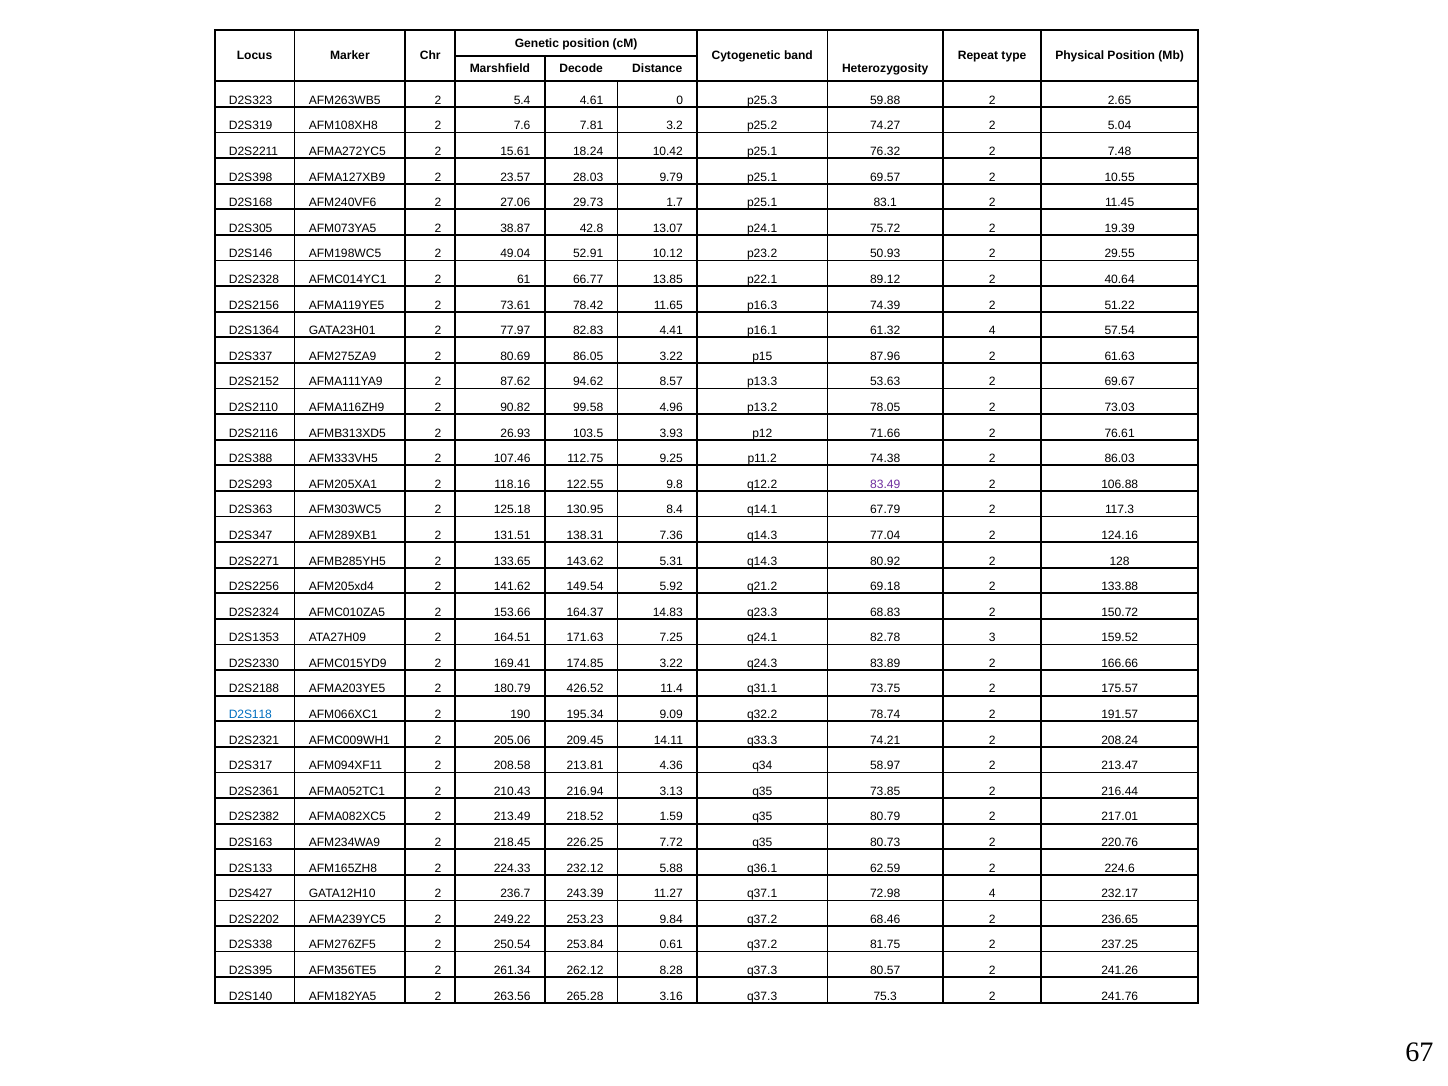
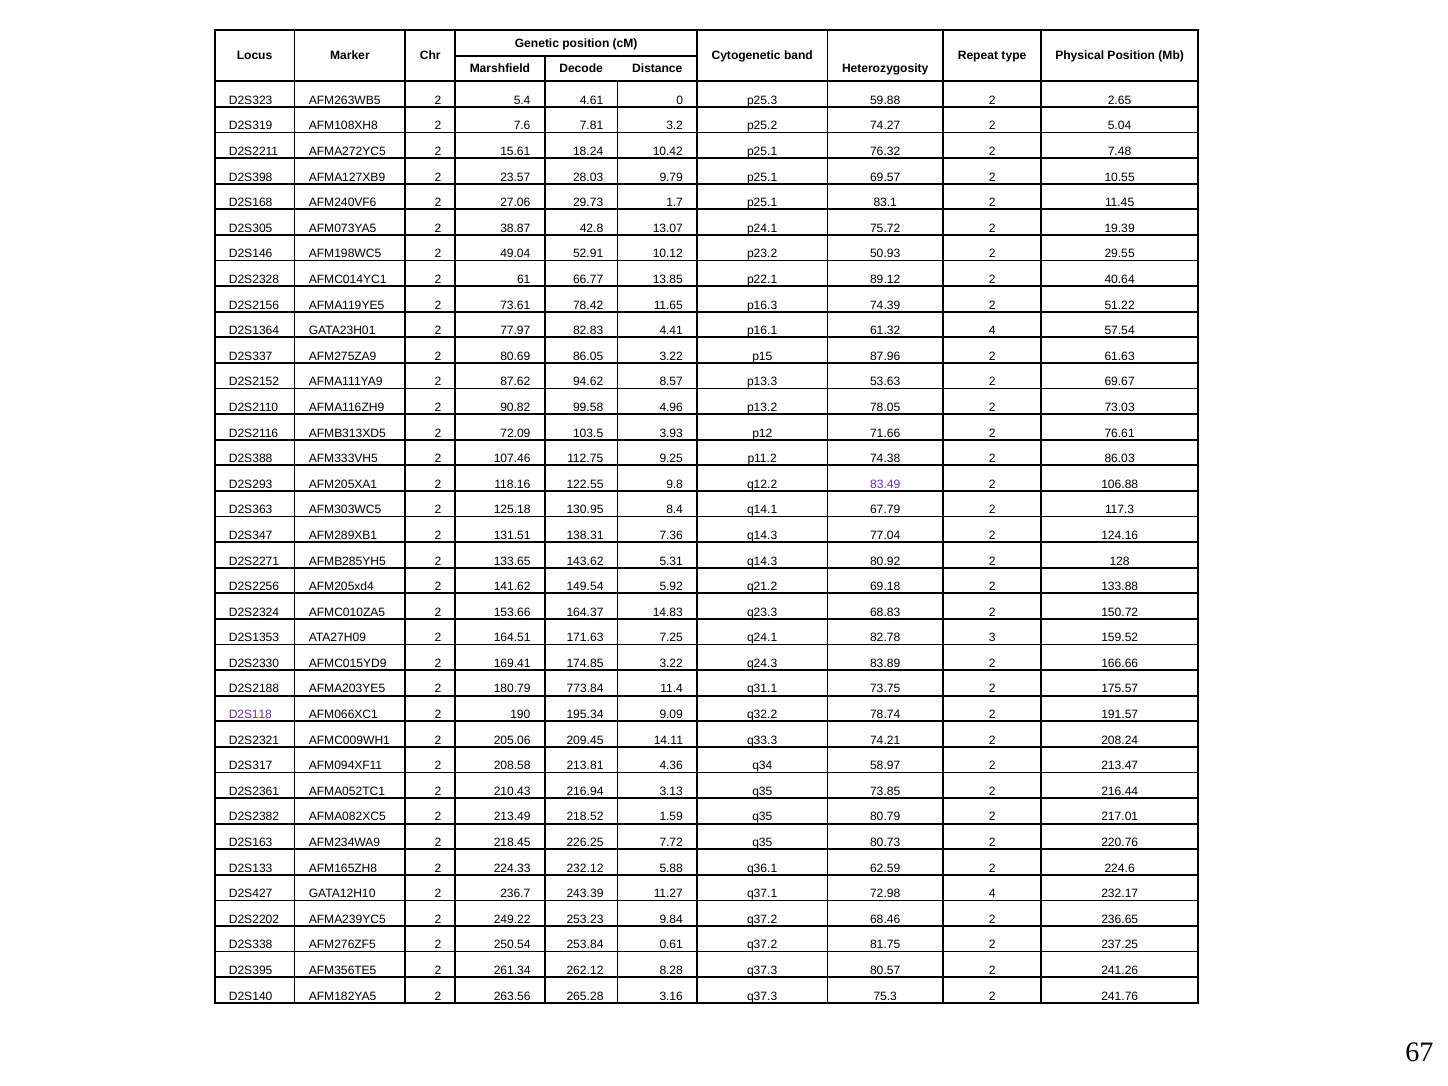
26.93: 26.93 -> 72.09 (515, 433)
426.52: 426.52 -> 773.84 (585, 689)
D2S118 colour: blue -> purple (250, 715)
